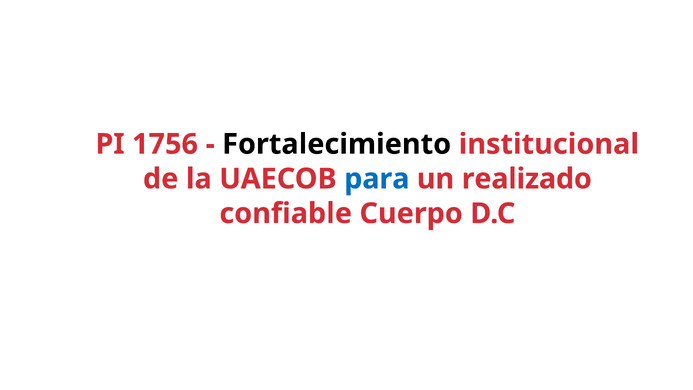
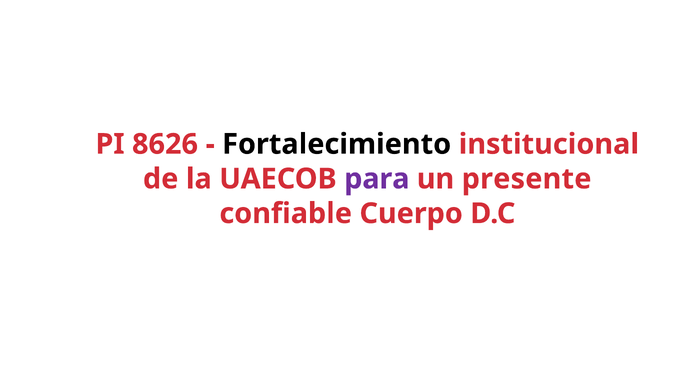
1756: 1756 -> 8626 (165, 144)
para colour: blue -> purple (377, 179)
realizado: realizado -> presente (527, 179)
